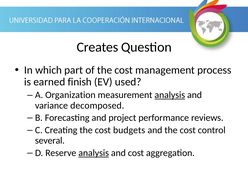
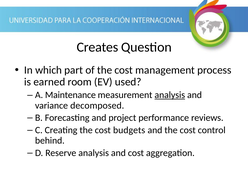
finish: finish -> room (80, 82)
Organization: Organization -> Maintenance (70, 95)
several: several -> behind (50, 141)
analysis underline: present -> none (94, 153)
